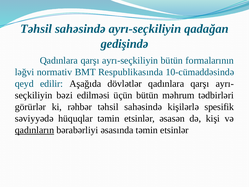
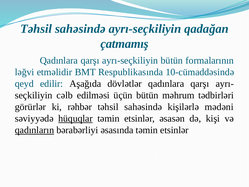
gedişində: gedişində -> çatmamış (125, 44)
normativ: normativ -> etməlidir (54, 72)
bəzi: bəzi -> cəlb (65, 95)
spesifik: spesifik -> mədəni (219, 107)
hüquqlar underline: none -> present (75, 118)
